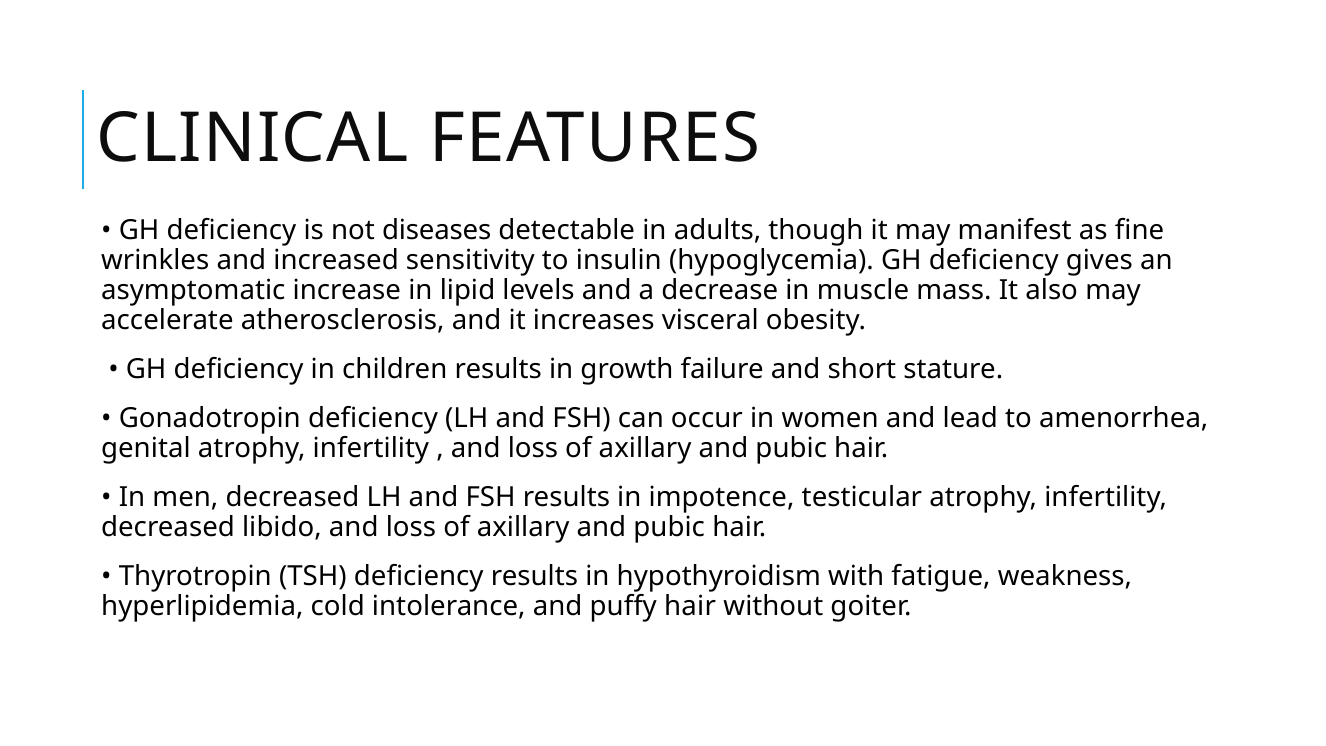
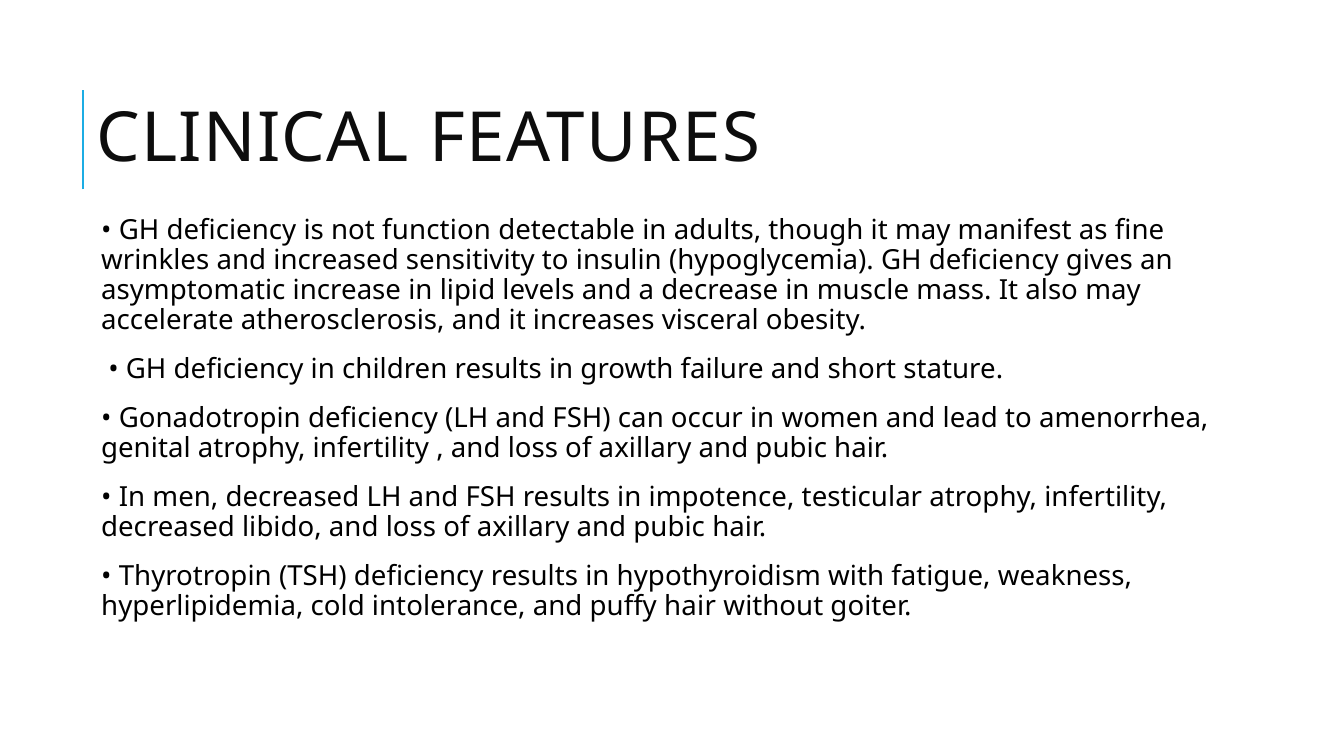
diseases: diseases -> function (437, 230)
